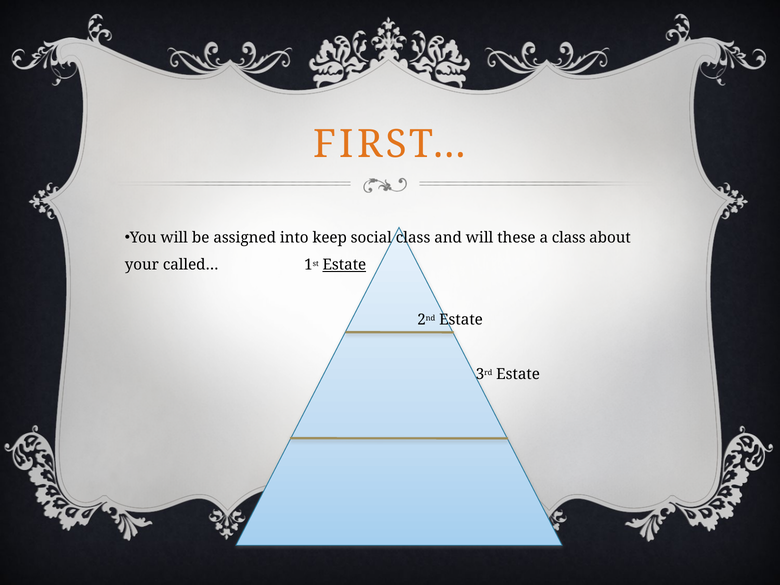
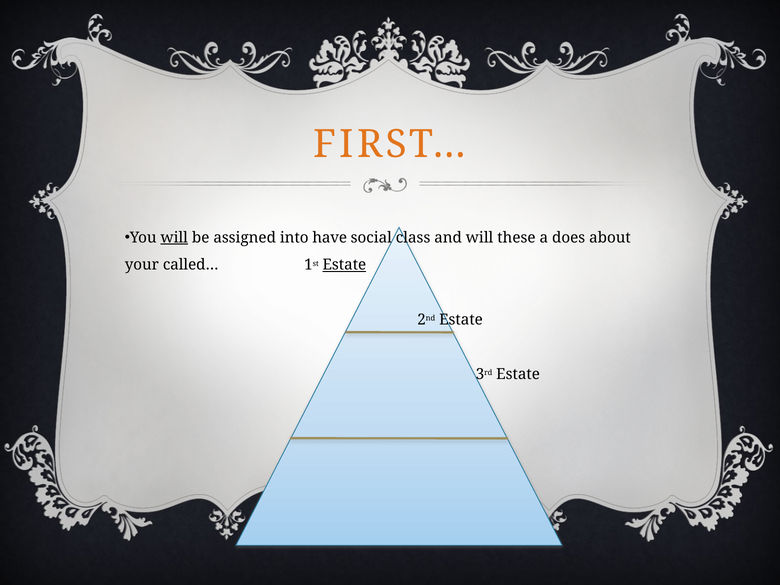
will underline: none -> present (174, 238)
keep: keep -> have (330, 238)
a class: class -> does (569, 238)
